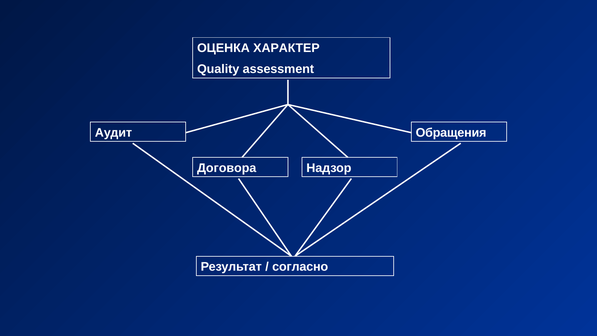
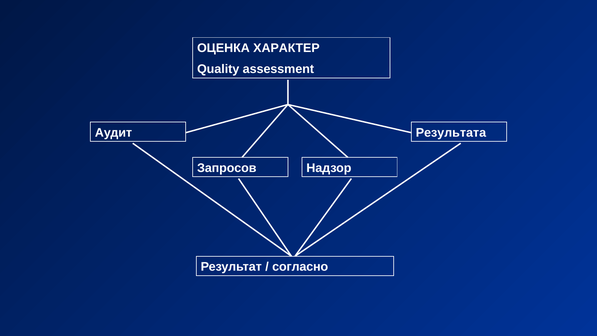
Обращения: Обращения -> Результата (451, 133)
Договора: Договора -> Запросов (227, 168)
